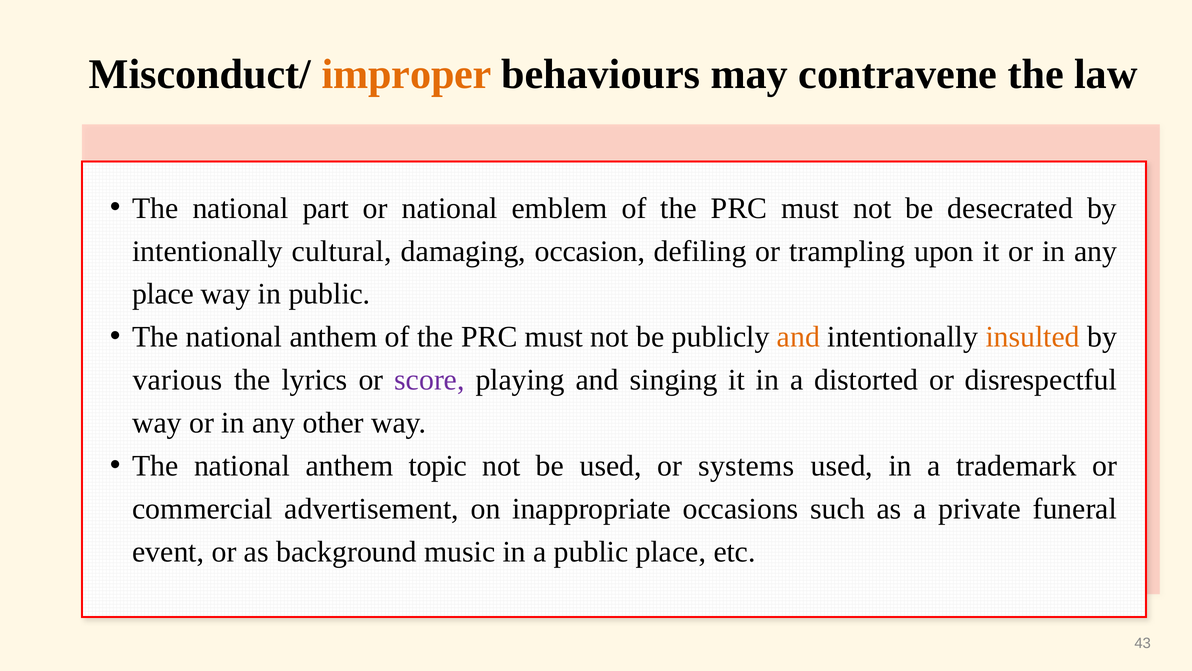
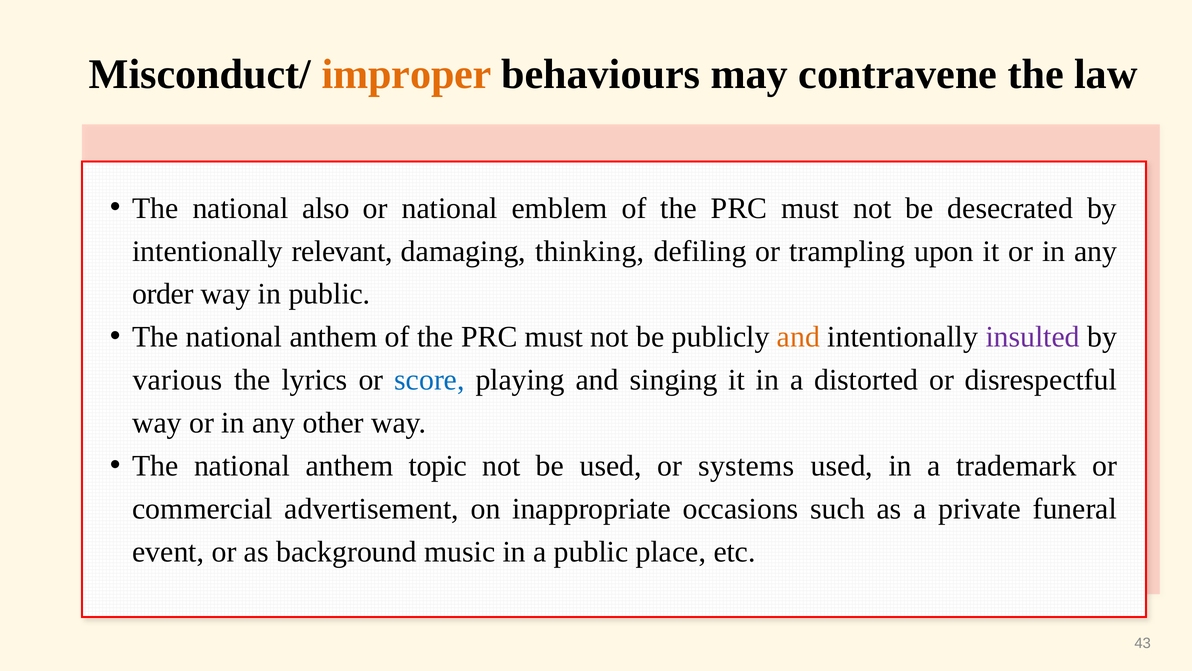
part: part -> also (326, 208)
cultural: cultural -> relevant (342, 251)
occasion: occasion -> thinking (590, 251)
place: place -> order (163, 294)
insulted colour: orange -> purple (1033, 337)
score colour: purple -> blue (429, 380)
